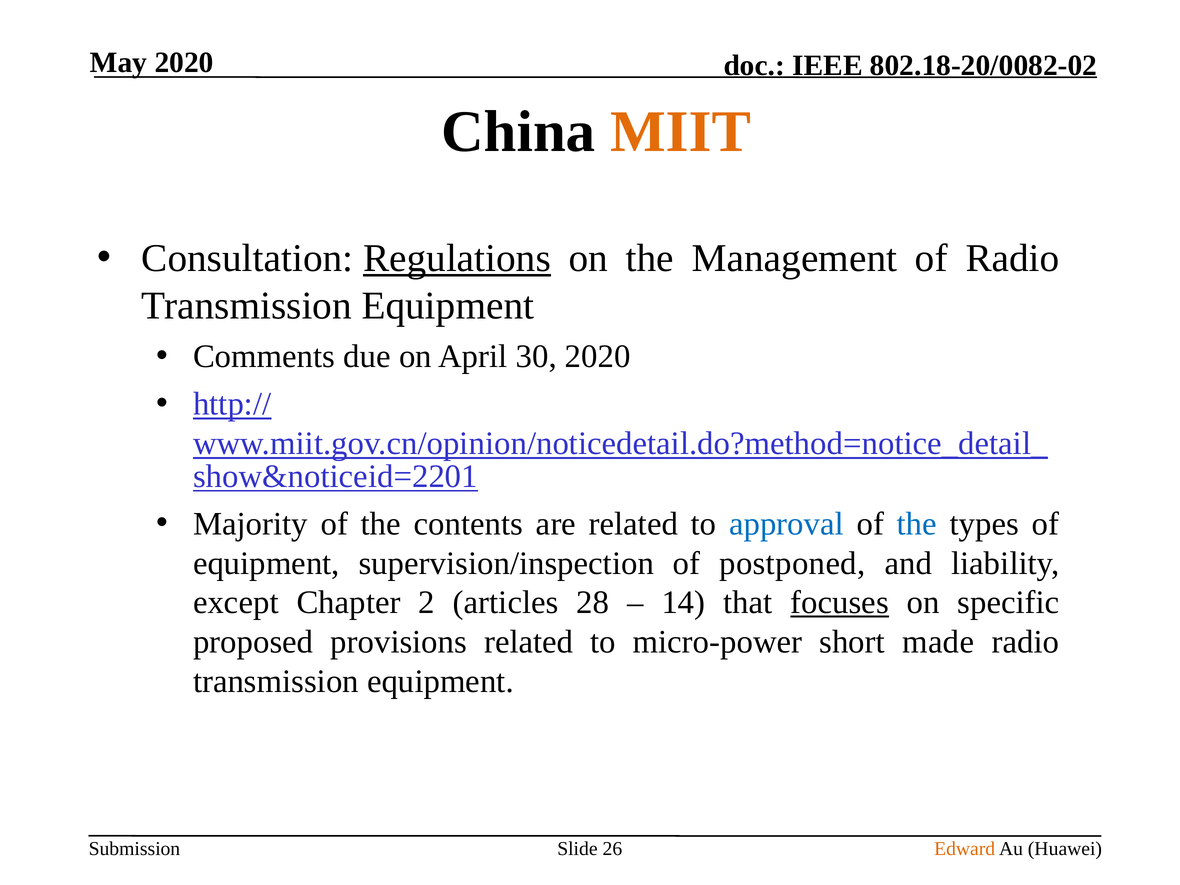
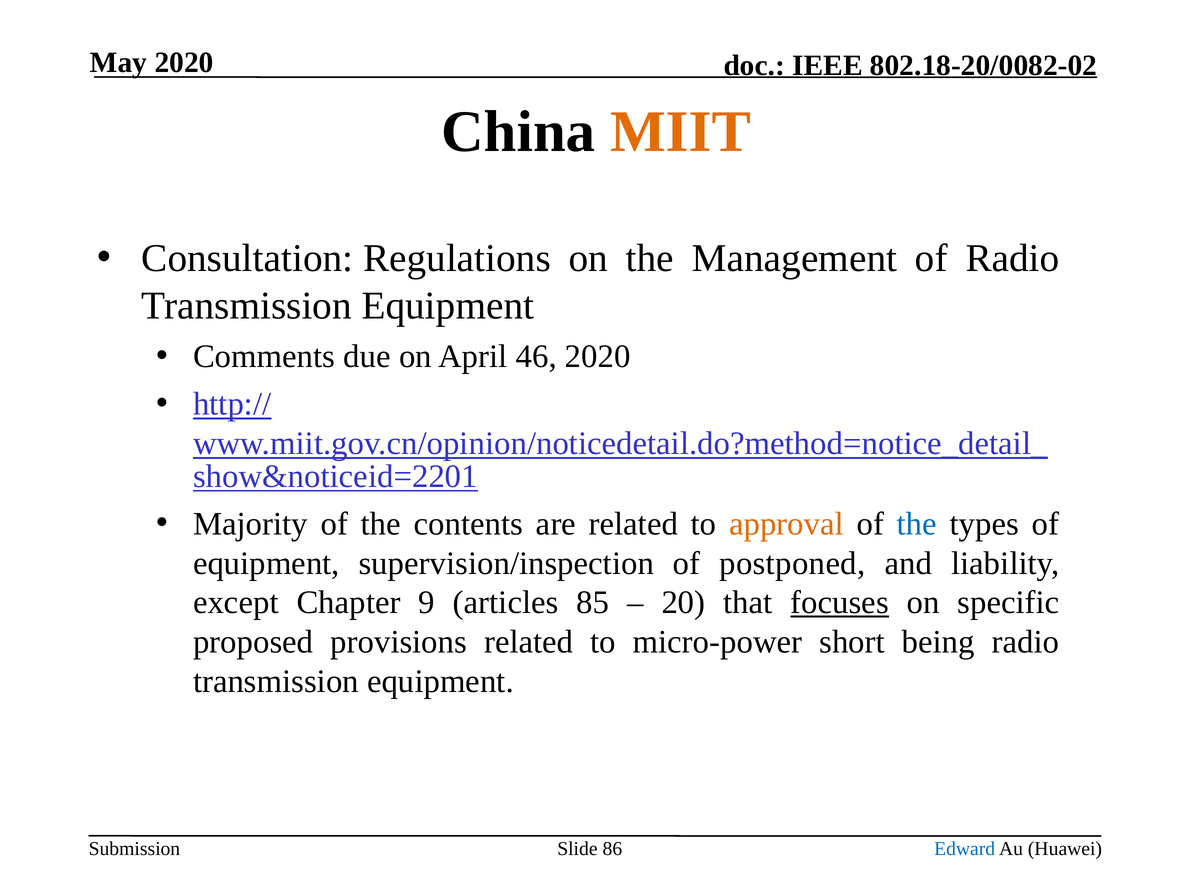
Regulations underline: present -> none (457, 258)
30: 30 -> 46 (536, 357)
approval colour: blue -> orange (786, 524)
2: 2 -> 9 (427, 603)
28: 28 -> 85 (593, 603)
14: 14 -> 20 (683, 603)
made: made -> being (938, 642)
26: 26 -> 86 (612, 849)
Edward colour: orange -> blue (965, 849)
